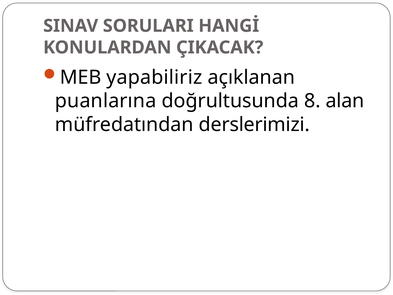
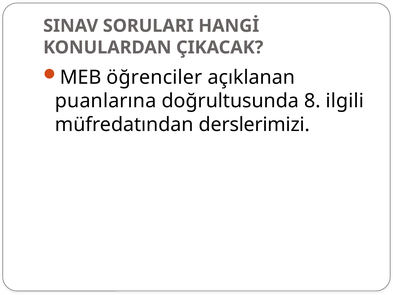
yapabiliriz: yapabiliriz -> öğrenciler (154, 77)
alan: alan -> ilgili (345, 101)
